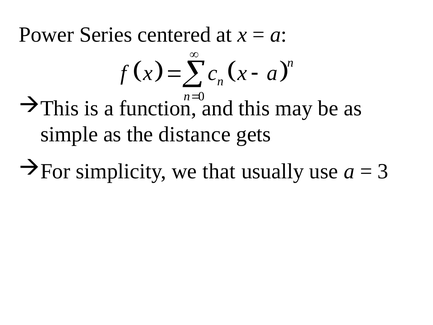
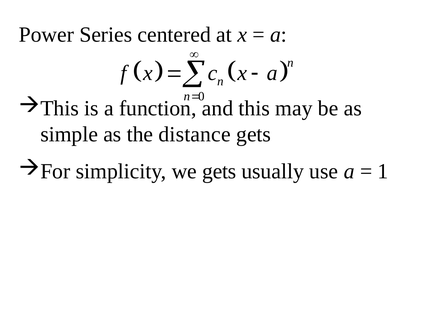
we that: that -> gets (219, 171)
3: 3 -> 1 (383, 171)
